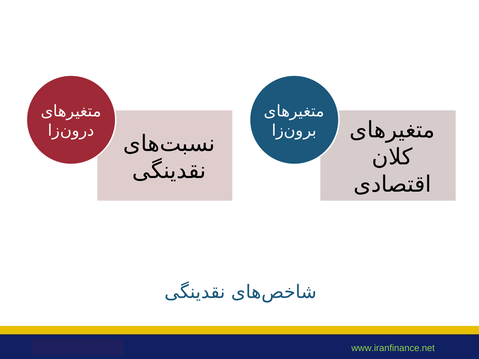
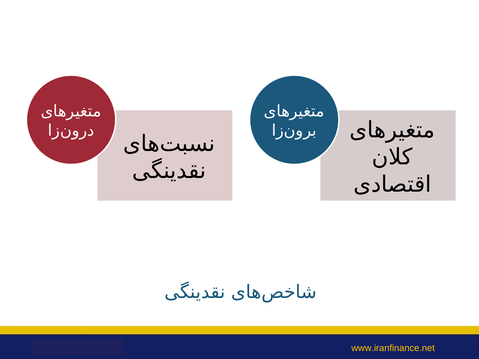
www.iranfinance.net colour: light green -> yellow (393, 348)
